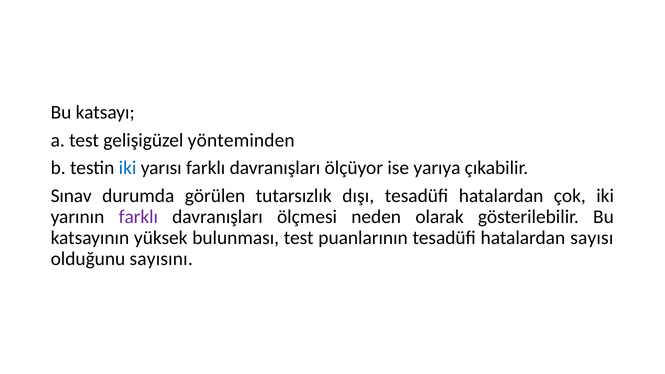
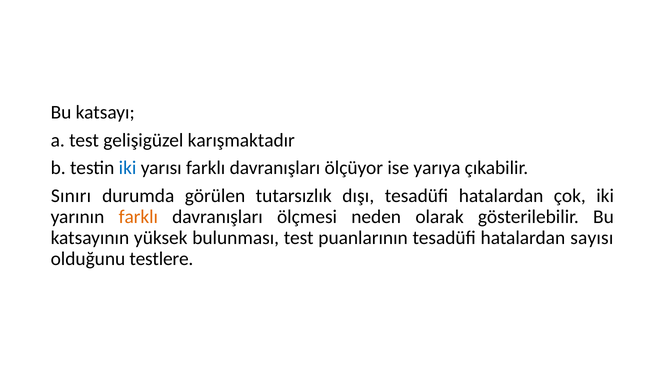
yönteminden: yönteminden -> karışmaktadır (241, 140)
Sınav: Sınav -> Sınırı (71, 196)
farklı colour: purple -> orange (138, 217)
sayısını: sayısını -> testlere (161, 259)
